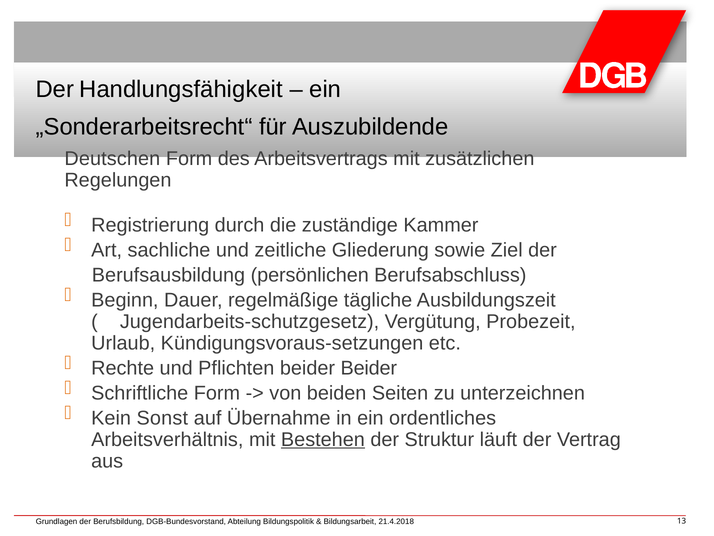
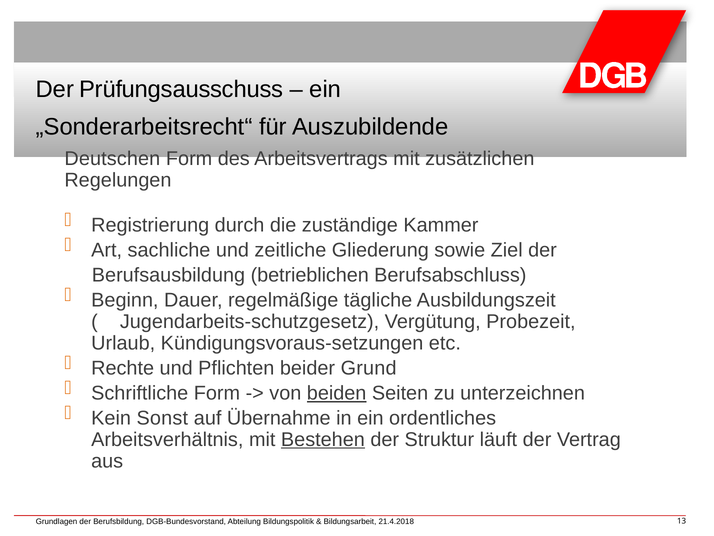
Handlungsfähigkeit: Handlungsfähigkeit -> Prüfungsausschuss (181, 89)
persönlichen: persönlichen -> betrieblichen (310, 275)
beider Beider: Beider -> Grund (369, 368)
beiden underline: none -> present (337, 393)
